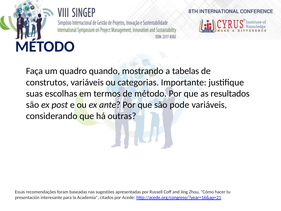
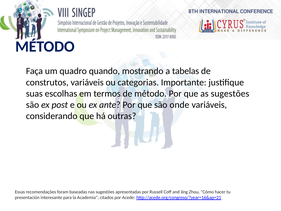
as resultados: resultados -> sugestões (230, 93)
pode: pode -> onde (179, 105)
